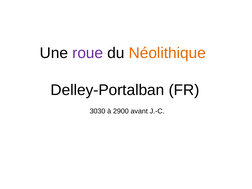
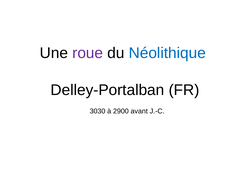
Néolithique colour: orange -> blue (167, 53)
